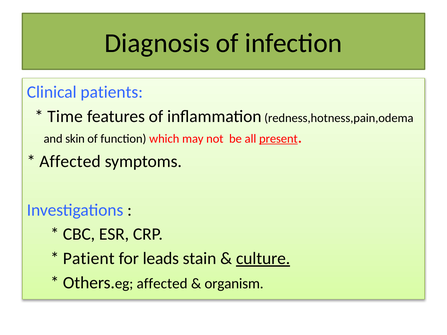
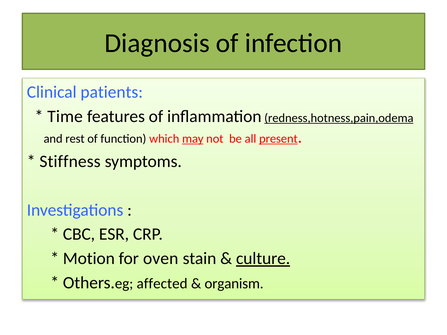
redness,hotness,pain,odema underline: none -> present (339, 118)
skin: skin -> rest (75, 139)
may underline: none -> present (193, 139)
Affected: Affected -> Stiffness (70, 161)
Patient: Patient -> Motion (89, 259)
leads: leads -> oven (161, 259)
